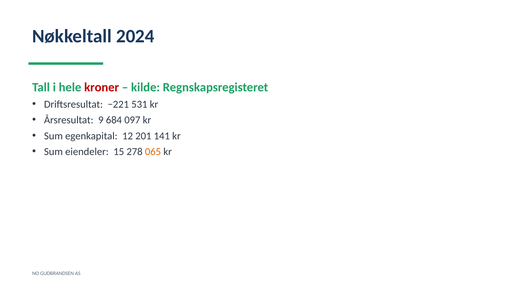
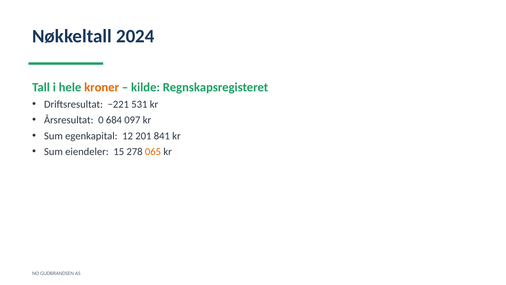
kroner colour: red -> orange (102, 87)
9: 9 -> 0 (101, 120)
141: 141 -> 841 (162, 136)
